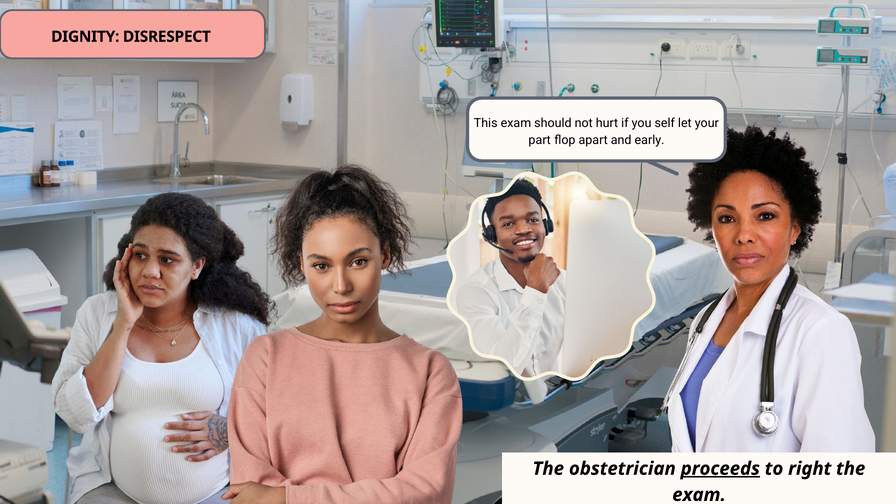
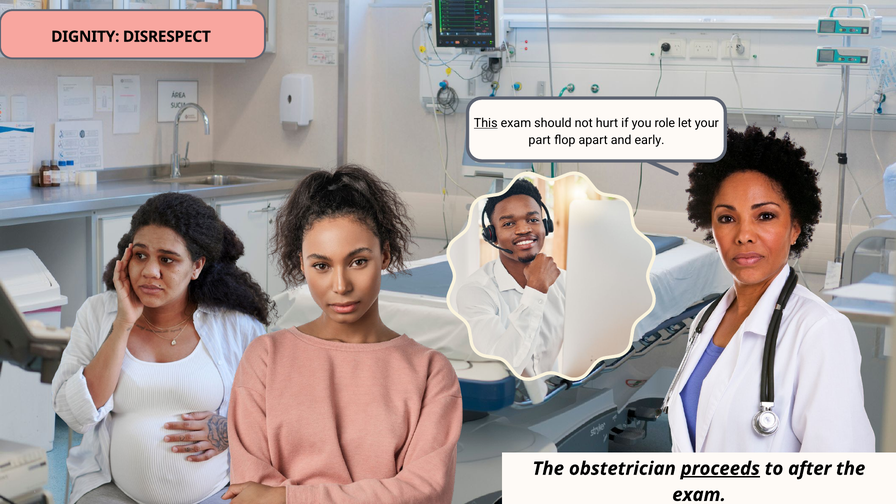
This underline: none -> present (486, 123)
self: self -> role (665, 123)
right: right -> after (810, 469)
